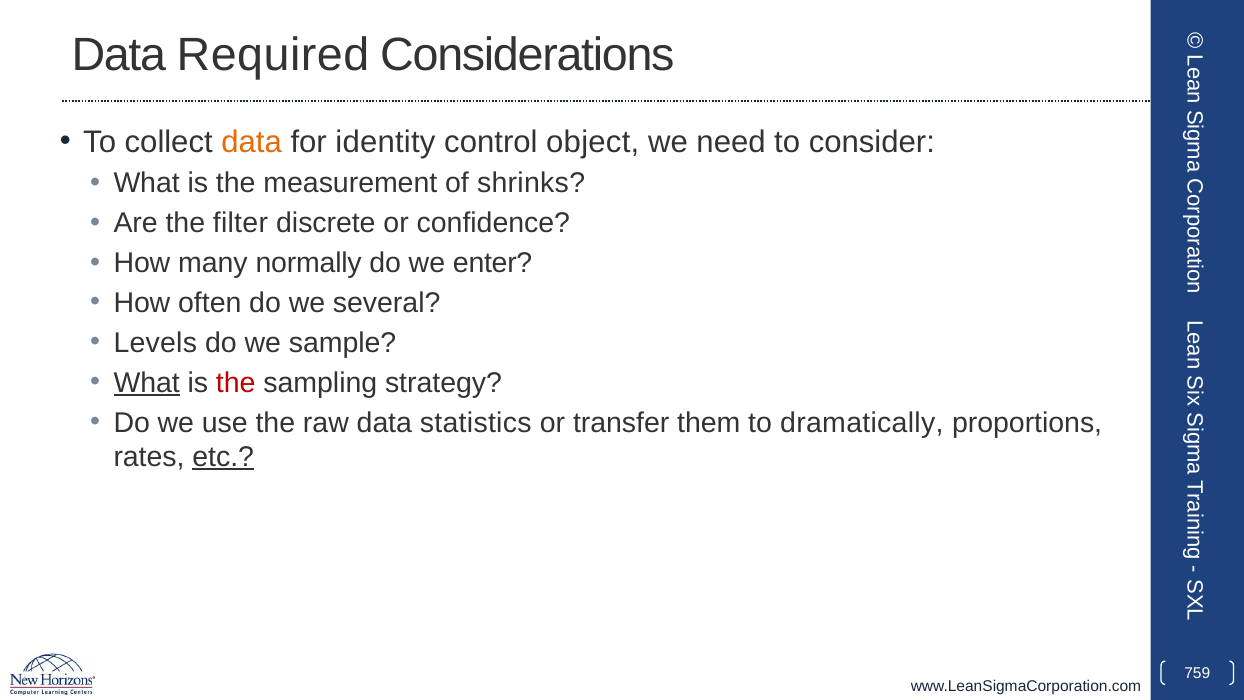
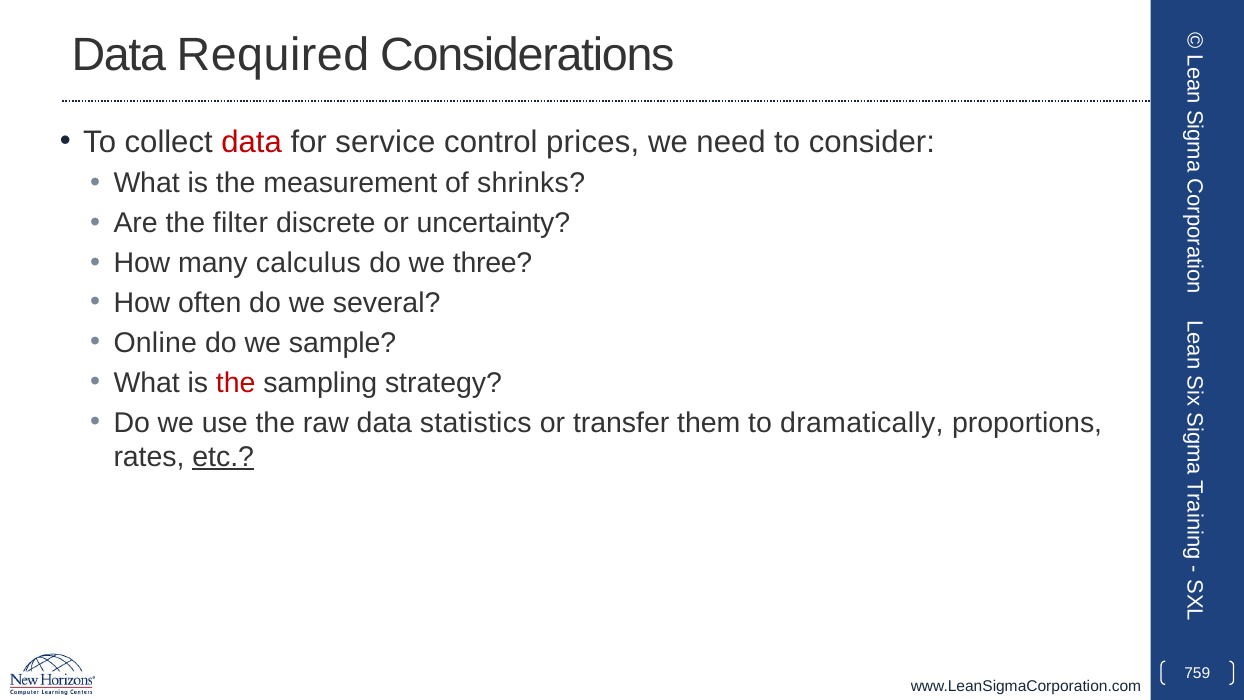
data colour: orange -> red (252, 142)
identity: identity -> service (385, 142)
object: object -> prices (593, 142)
confidence: confidence -> uncertainty (493, 223)
normally: normally -> calculus (308, 263)
enter: enter -> three (493, 263)
Levels: Levels -> Online (155, 343)
What underline: present -> none (147, 383)
